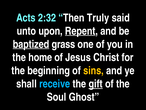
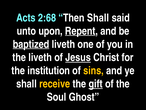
2:32: 2:32 -> 2:68 (47, 18)
Then Truly: Truly -> Shall (98, 18)
baptized grass: grass -> liveth (63, 44)
the home: home -> liveth (40, 57)
Jesus underline: none -> present (78, 57)
beginning: beginning -> institution (49, 70)
receive colour: light blue -> yellow (55, 83)
